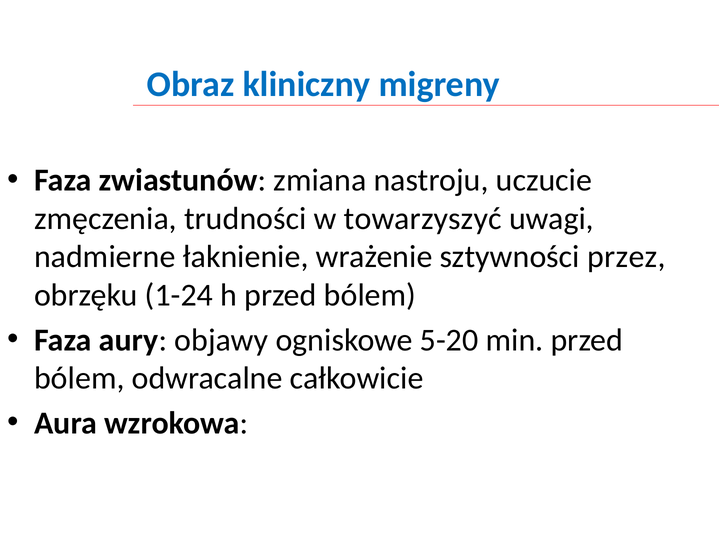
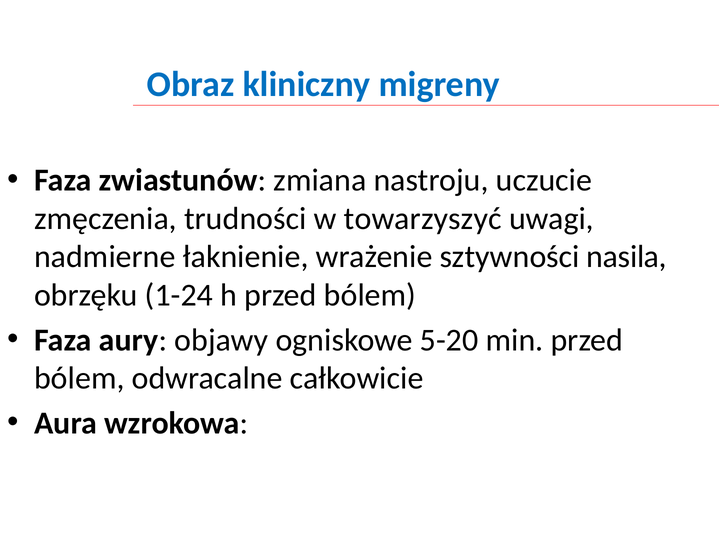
przez: przez -> nasila (627, 257)
